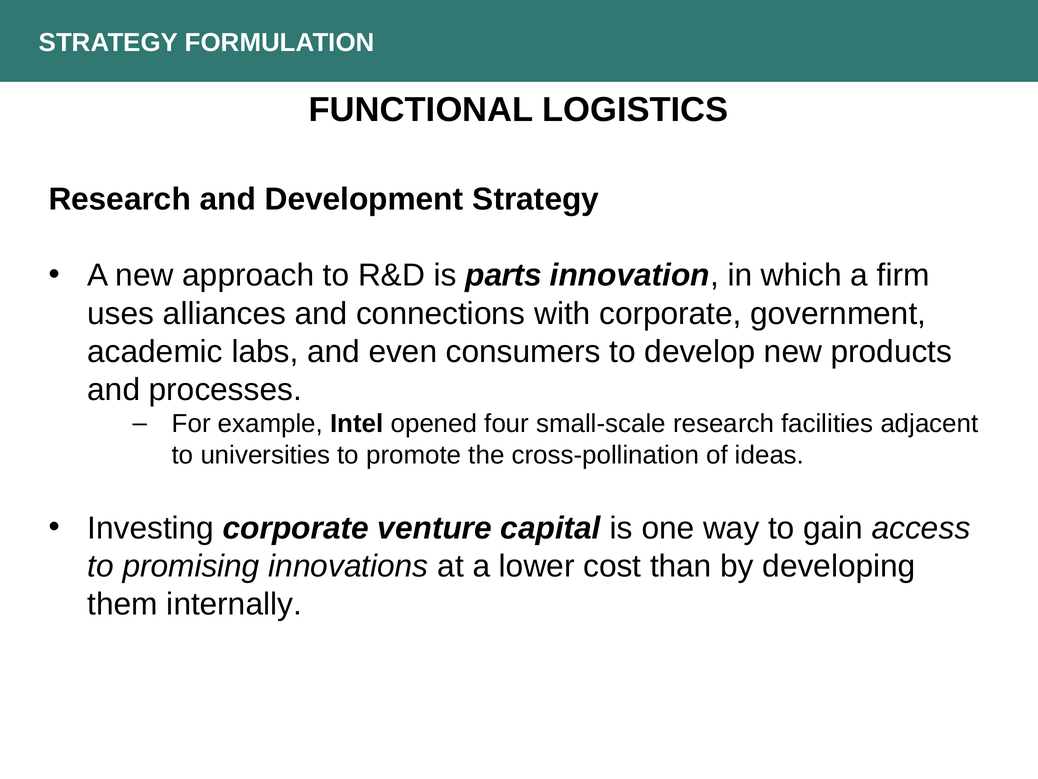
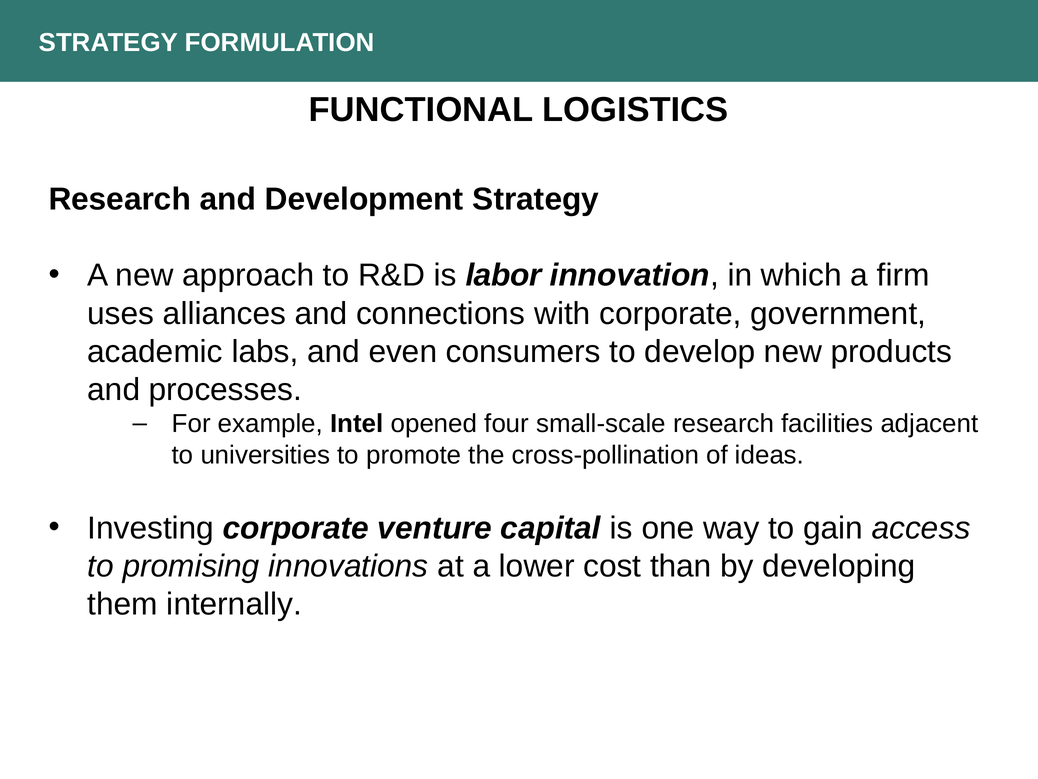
parts: parts -> labor (504, 275)
